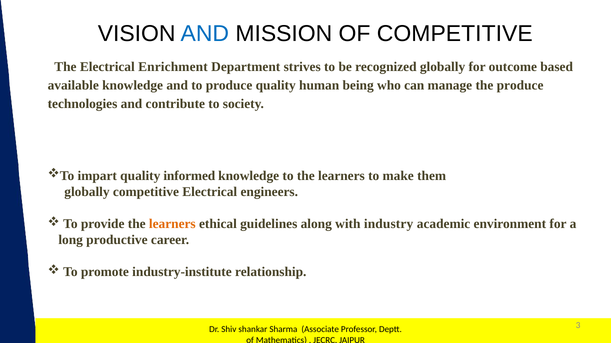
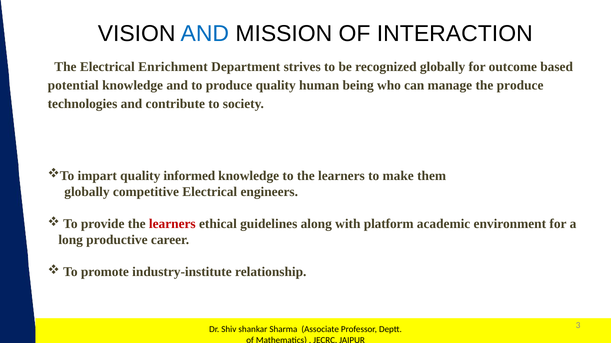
OF COMPETITIVE: COMPETITIVE -> INTERACTION (455, 34)
available: available -> potential (73, 86)
learners colour: orange -> red (172, 224)
industry: industry -> platform (389, 224)
